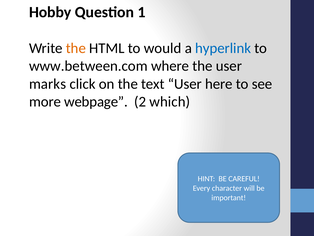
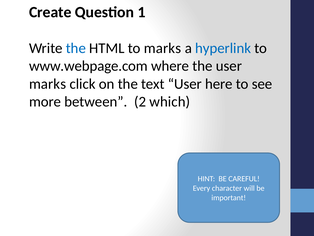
Hobby: Hobby -> Create (50, 12)
the colour: orange -> blue (76, 48)
to would: would -> marks (163, 48)
www.between.com: www.between.com -> www.webpage.com (88, 66)
webpage: webpage -> between (96, 101)
